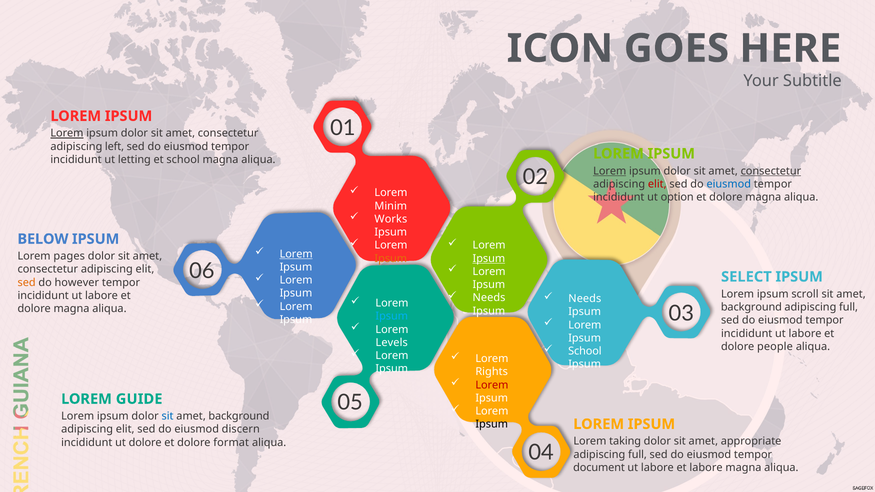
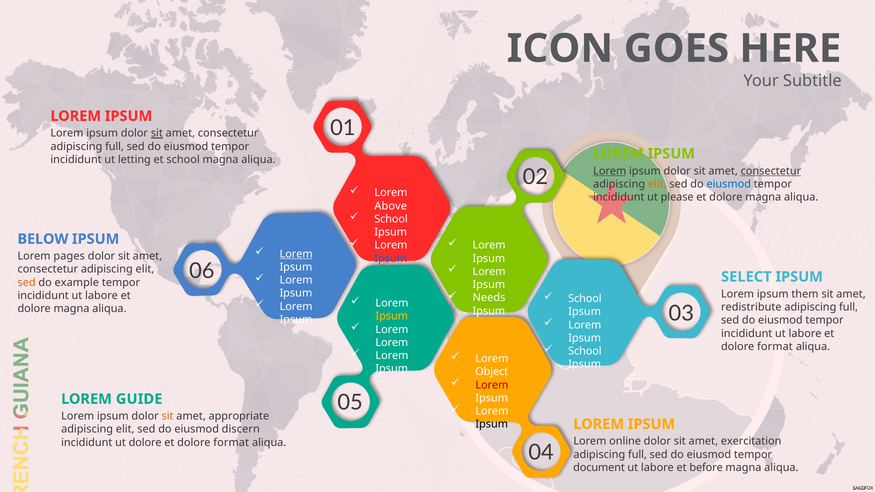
Lorem underline: present -> none (67, 133)
sit underline: none -> present (157, 133)
left: left -> full (115, 147)
elit colour: red -> orange (657, 184)
option: option -> please (677, 197)
Minim: Minim -> Above (391, 206)
Works: Works -> School (391, 219)
Ipsum colour: orange -> blue (391, 259)
Ipsum underline: present -> none (489, 259)
however: however -> example (77, 283)
scroll: scroll -> them (805, 294)
Needs: Needs -> School (585, 299)
background: background -> redistribute (751, 307)
Ipsum colour: light blue -> yellow (392, 316)
Levels: Levels -> Lorem (392, 343)
people: people -> format (775, 347)
Rights: Rights -> Object (492, 372)
sit colour: blue -> orange (168, 416)
background: background -> appropriate (239, 416)
taking: taking -> online (625, 442)
appropriate: appropriate -> exercitation (751, 442)
et labore: labore -> before (706, 468)
